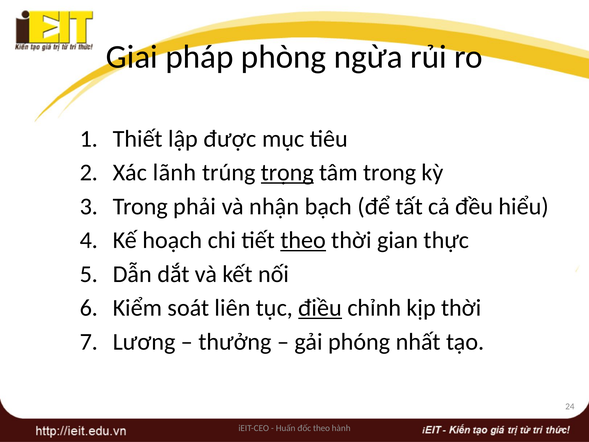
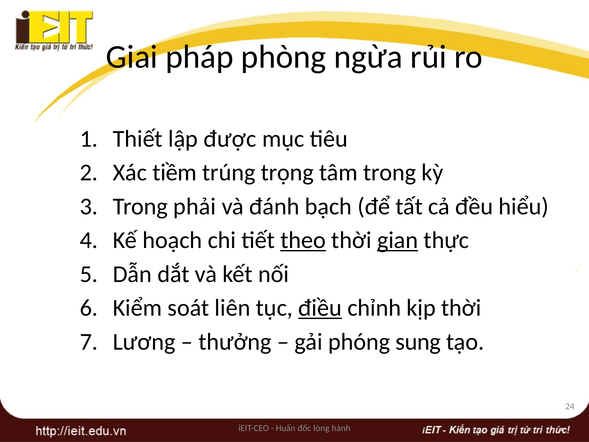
lãnh: lãnh -> tiềm (175, 173)
trọng underline: present -> none (287, 173)
nhận: nhận -> đánh (274, 206)
gian underline: none -> present (398, 240)
nhất: nhất -> sung (418, 342)
đốc theo: theo -> lòng (321, 428)
